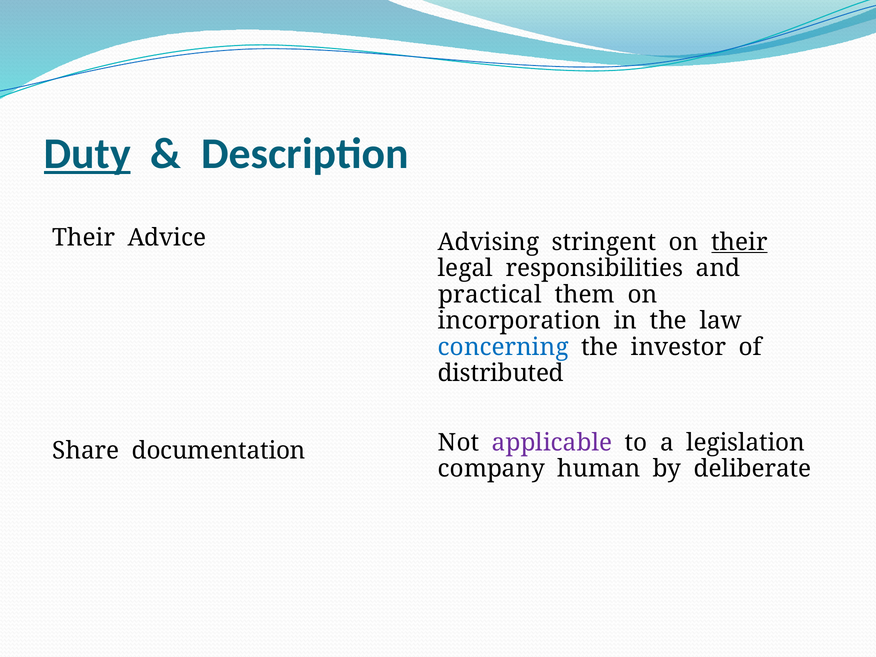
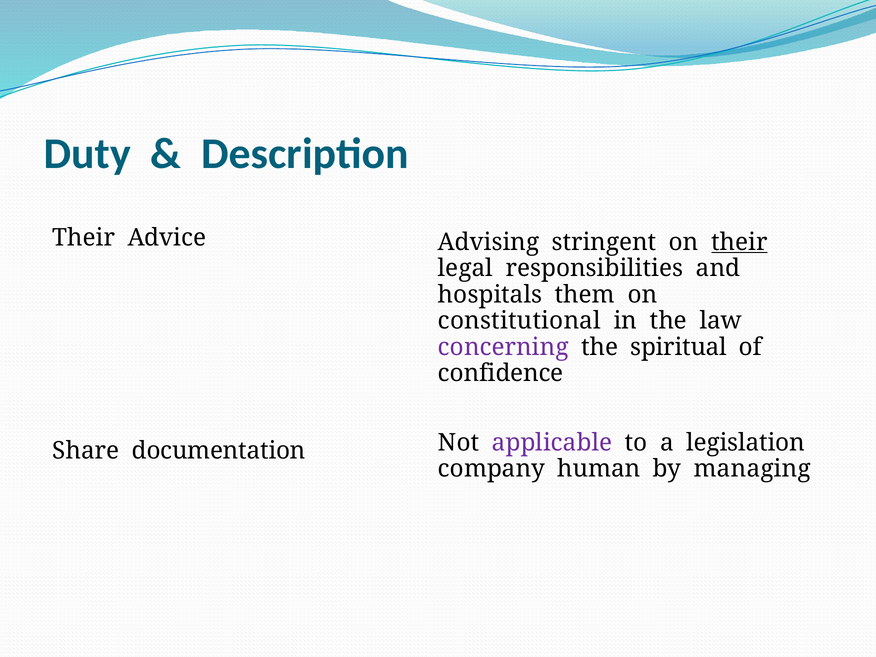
Duty underline: present -> none (87, 154)
practical: practical -> hospitals (490, 295)
incorporation: incorporation -> constitutional (519, 321)
concerning colour: blue -> purple (503, 347)
investor: investor -> spiritual (679, 347)
distributed: distributed -> confidence (501, 373)
deliberate: deliberate -> managing (752, 469)
